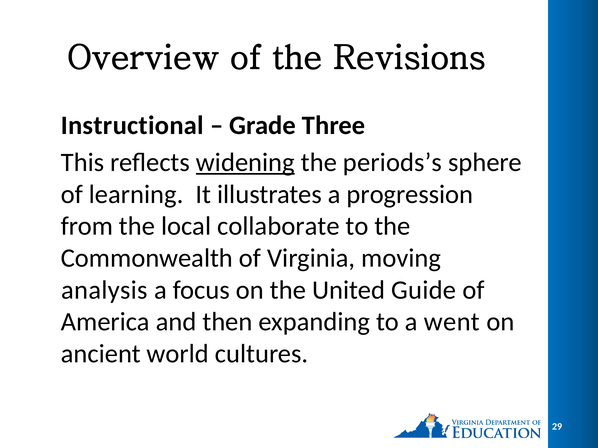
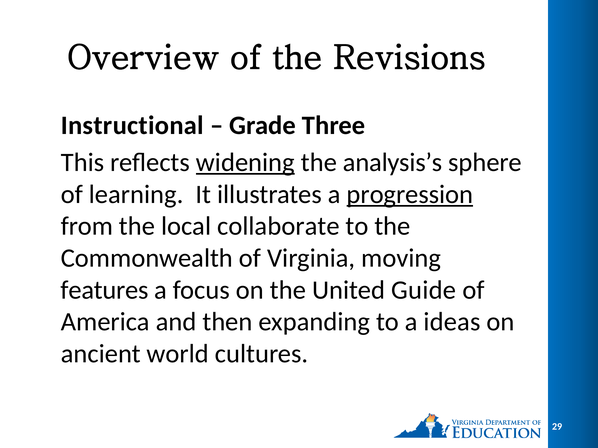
periods’s: periods’s -> analysis’s (393, 163)
progression underline: none -> present (410, 195)
analysis: analysis -> features (105, 290)
went: went -> ideas (452, 322)
